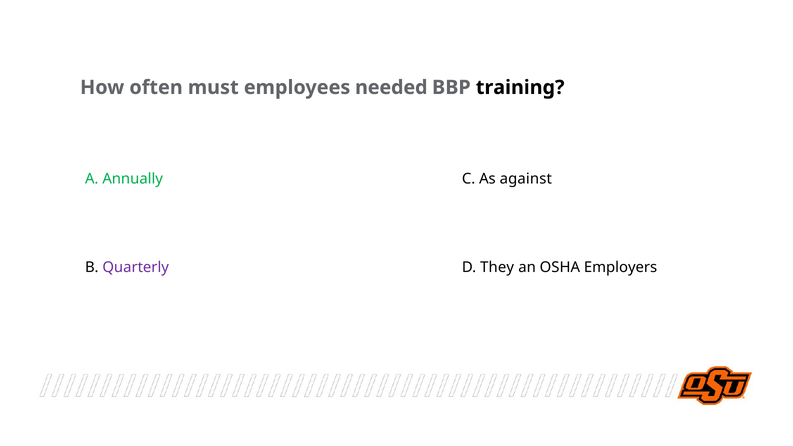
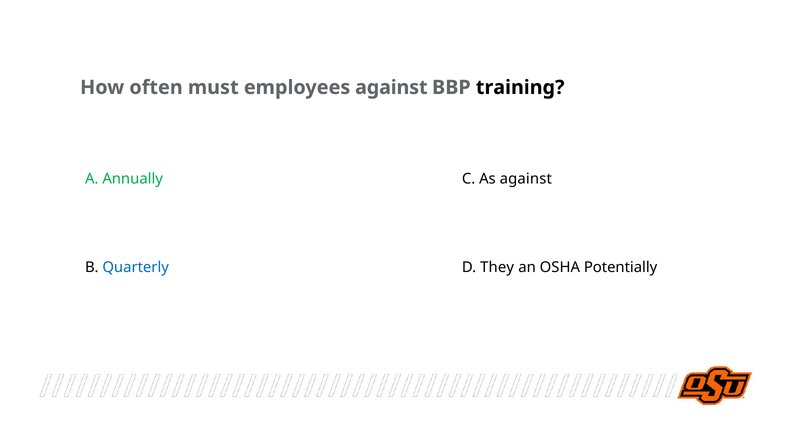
employees needed: needed -> against (391, 87)
Quarterly colour: purple -> blue (136, 267)
Employers: Employers -> Potentially (621, 267)
